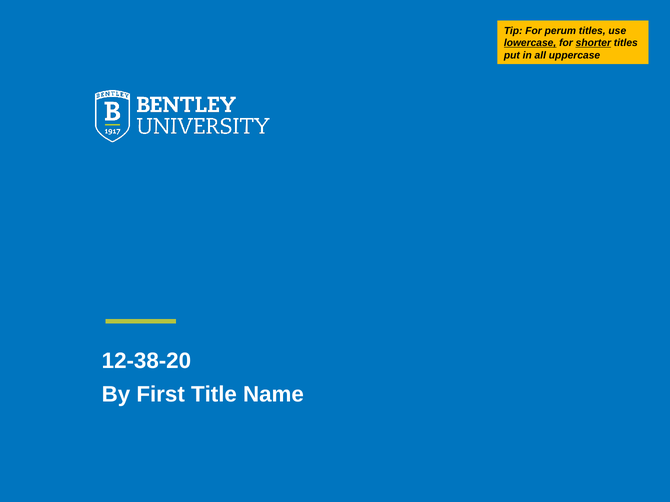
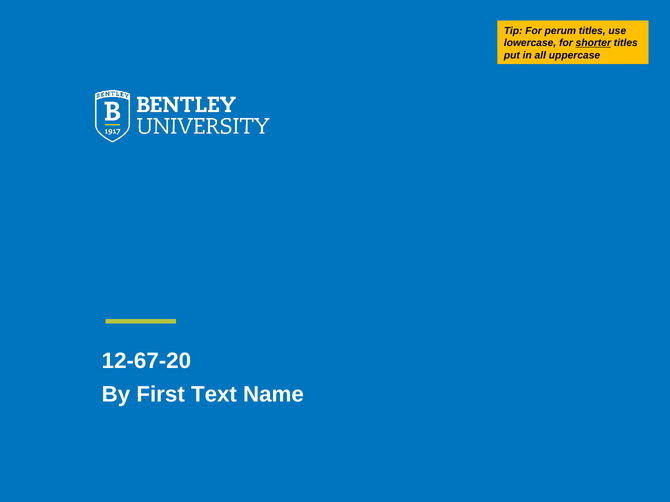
lowercase underline: present -> none (530, 43)
12-38-20: 12-38-20 -> 12-67-20 (146, 361)
Title: Title -> Text (214, 395)
